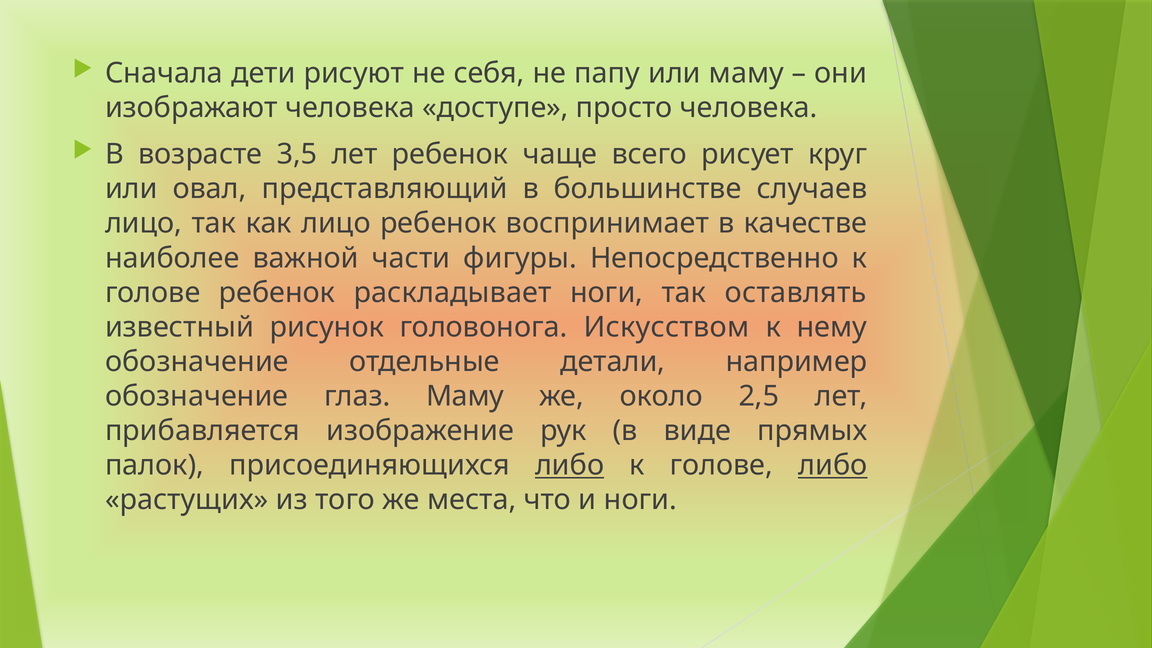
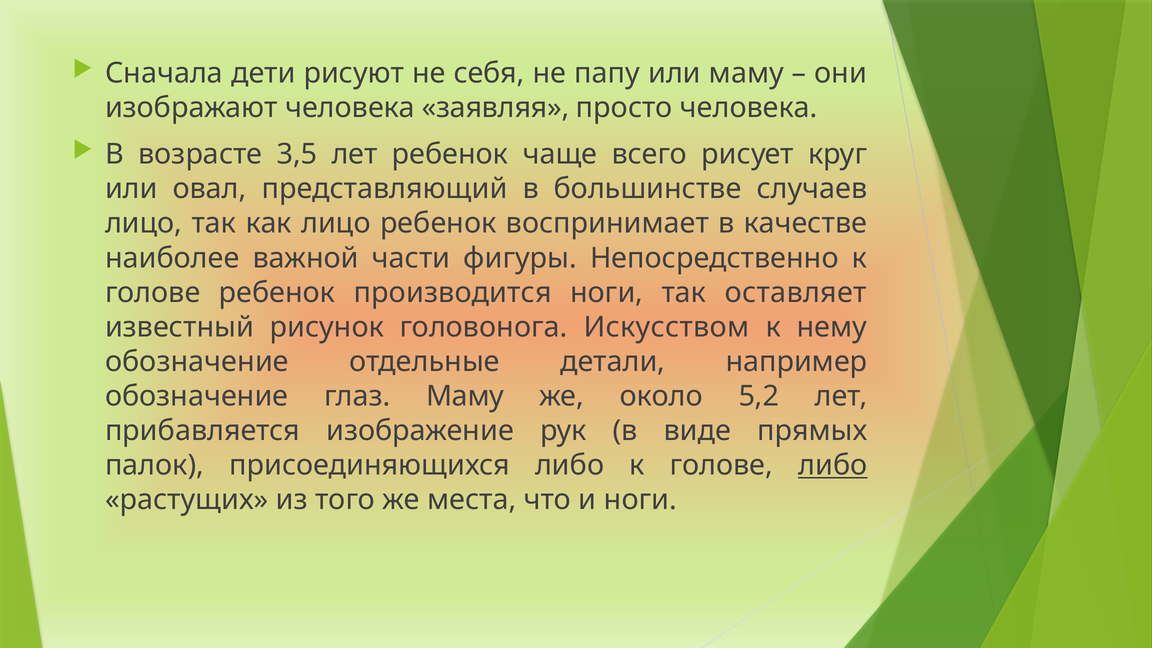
доступе: доступе -> заявляя (496, 108)
раскладывает: раскладывает -> производится (453, 293)
оставлять: оставлять -> оставляет (796, 293)
2,5: 2,5 -> 5,2 (759, 396)
либо underline: present -> none (570, 465)
